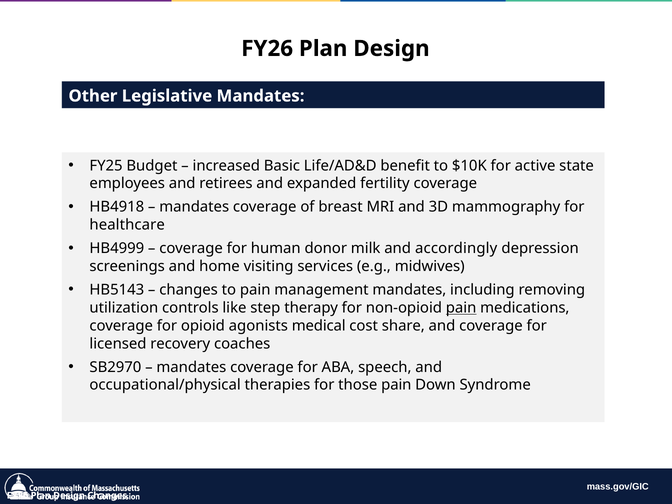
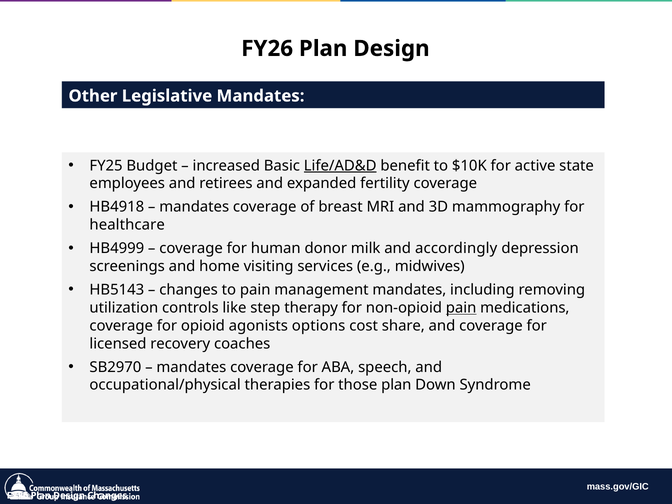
Life/AD&D underline: none -> present (340, 166)
medical: medical -> options (319, 326)
those pain: pain -> plan (396, 385)
